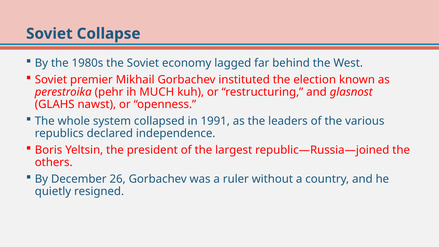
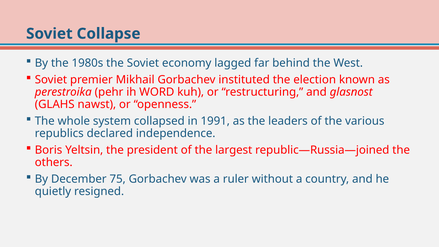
MUCH: MUCH -> WORD (157, 92)
26: 26 -> 75 (118, 179)
